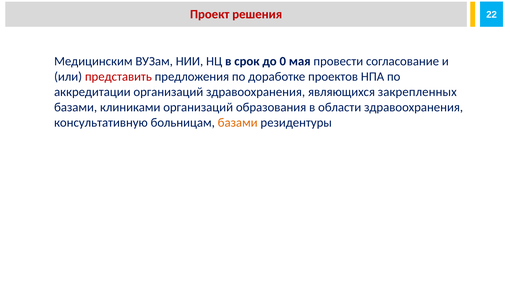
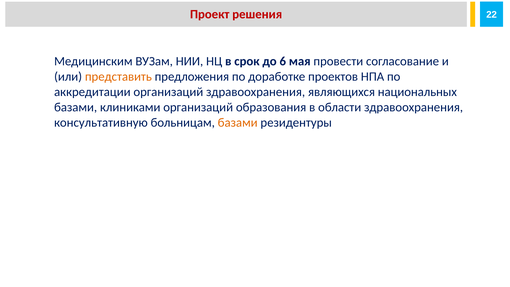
0: 0 -> 6 (283, 61)
представить colour: red -> orange (118, 77)
закрепленных: закрепленных -> национальных (417, 92)
